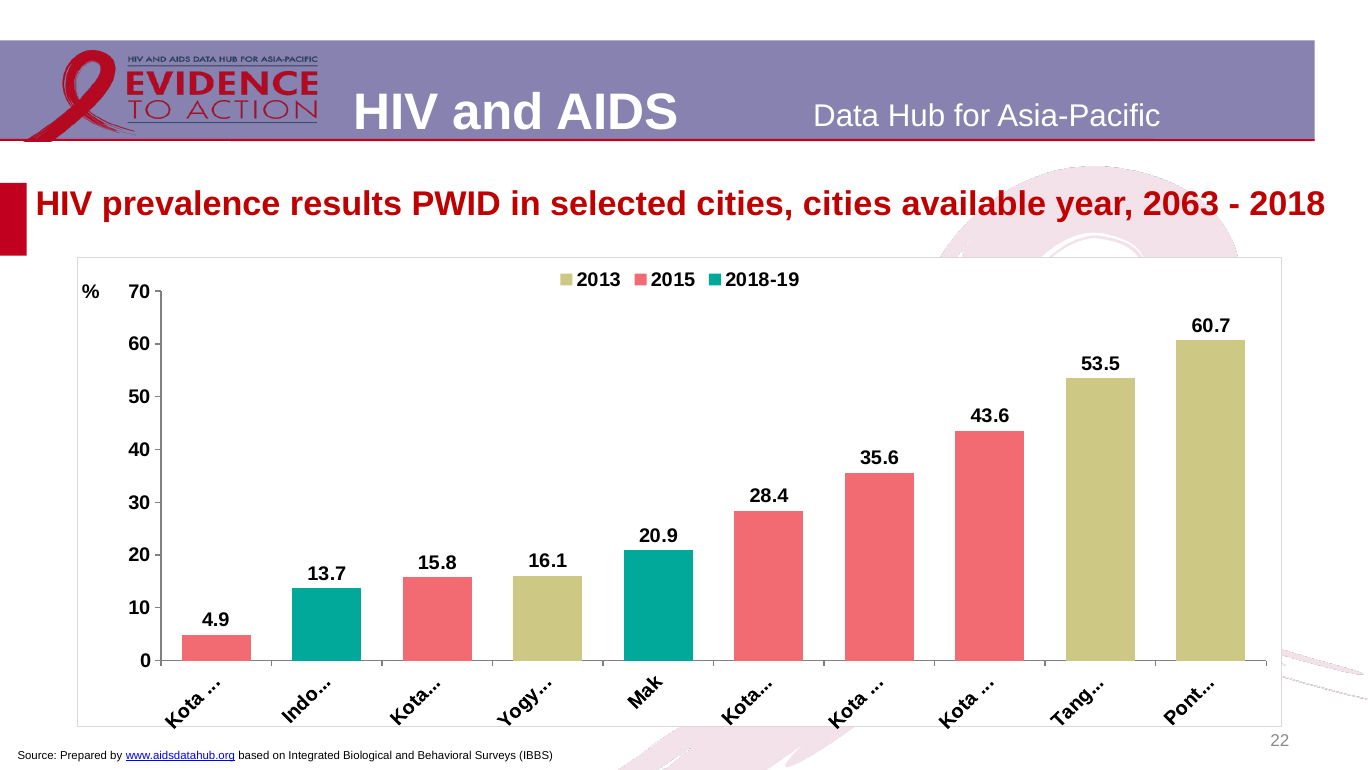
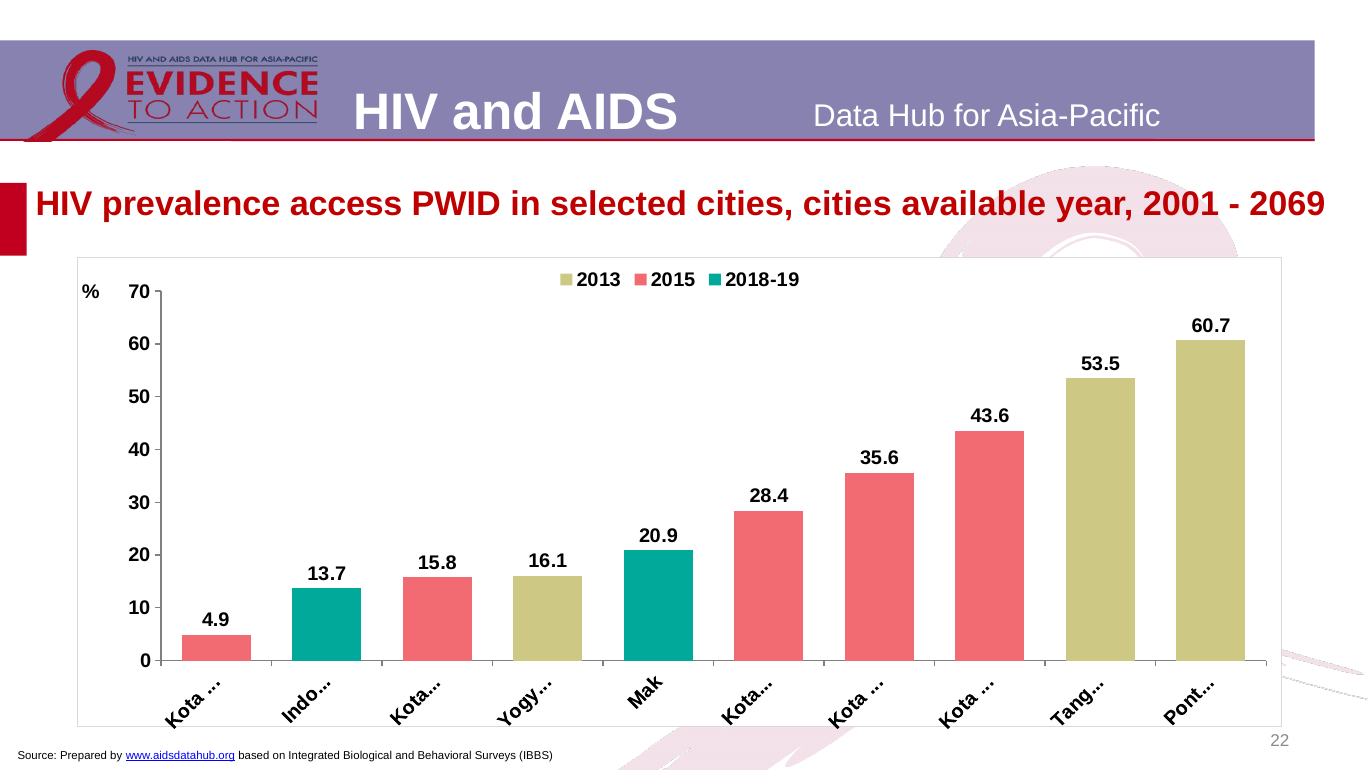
results: results -> access (346, 204)
2063: 2063 -> 2001 (1181, 204)
2018: 2018 -> 2069 (1287, 204)
